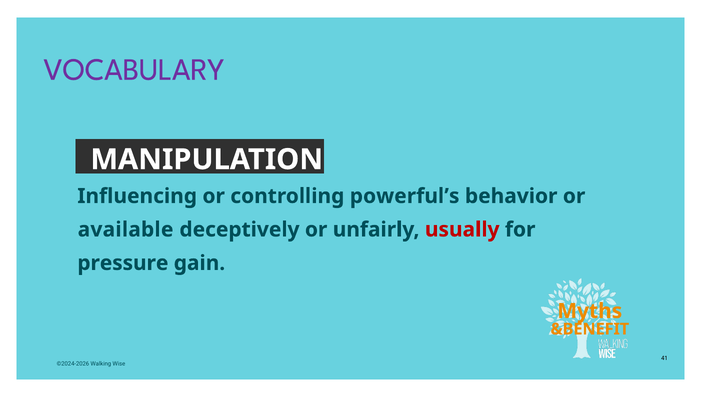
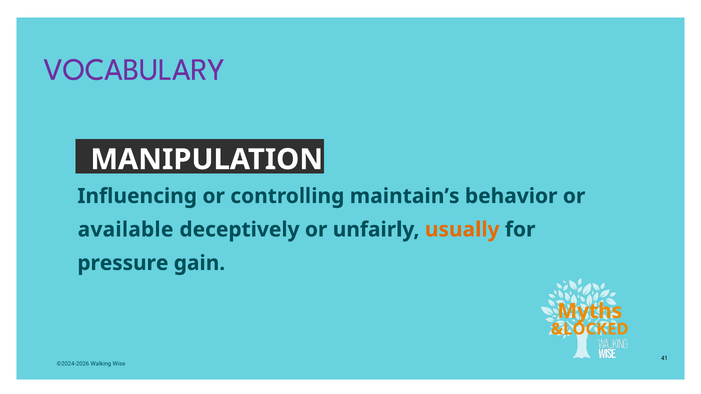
powerful’s: powerful’s -> maintain’s (405, 196)
usually colour: red -> orange (462, 230)
&BENEFIT: &BENEFIT -> &LOCKED (590, 329)
